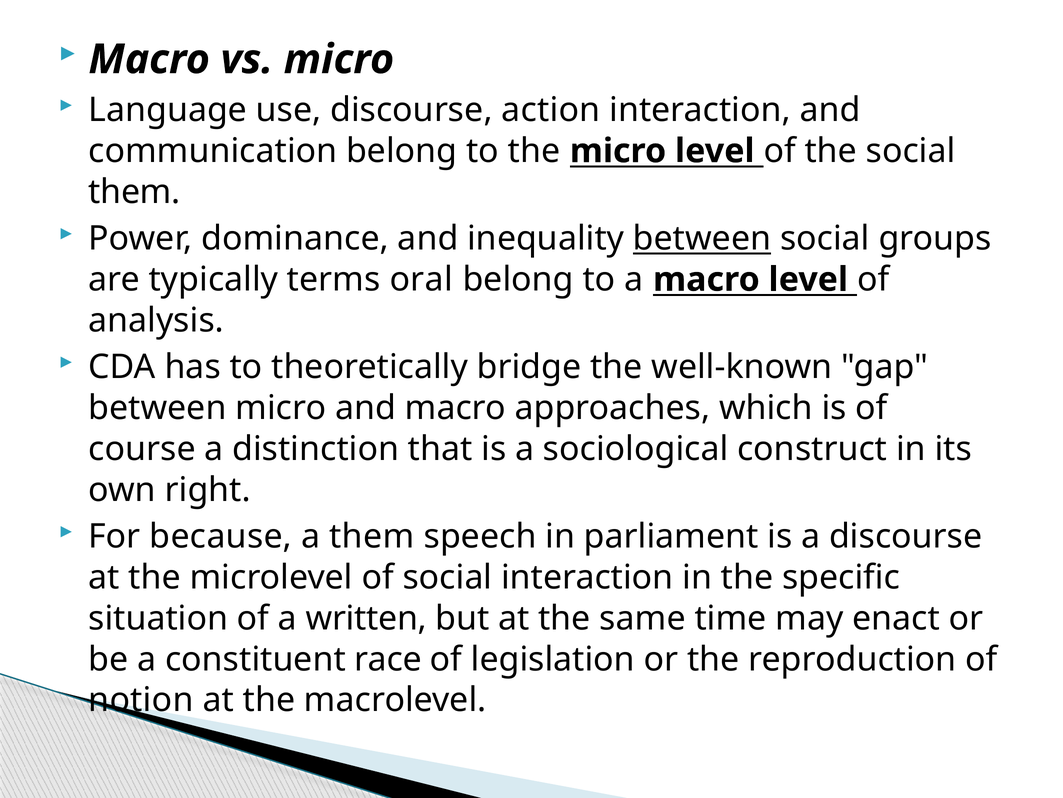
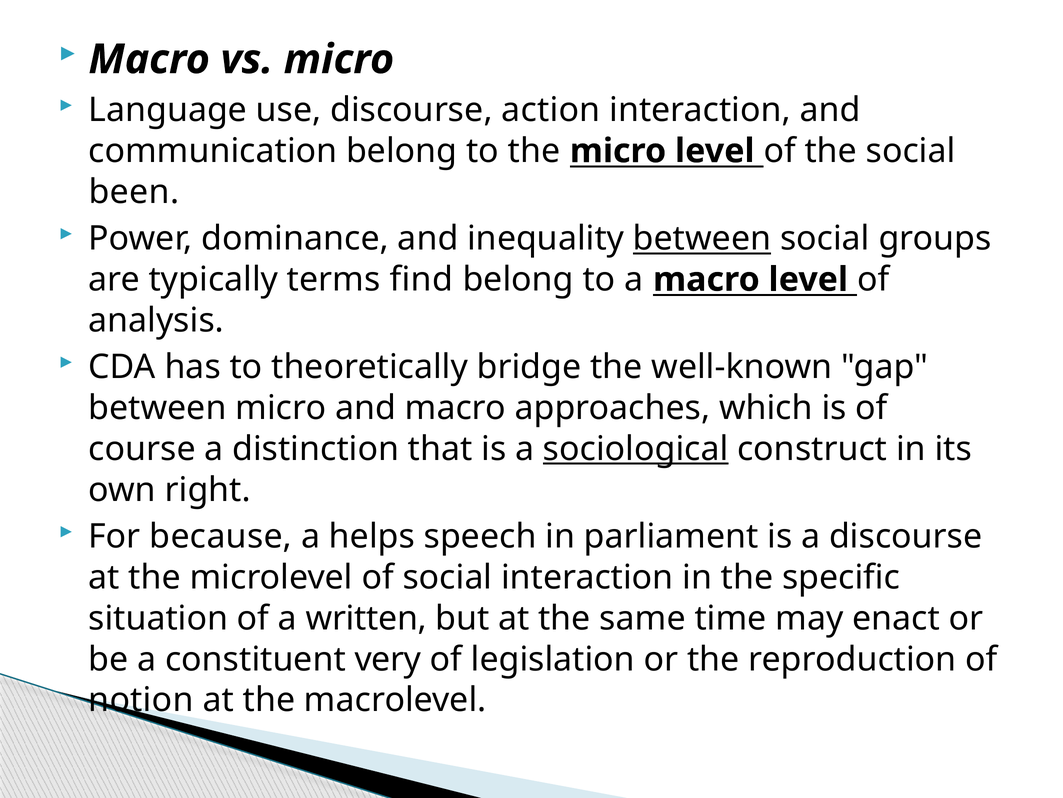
them: them -> been (134, 192)
oral: oral -> find (421, 279)
sociological underline: none -> present (636, 449)
a them: them -> helps (372, 536)
race: race -> very (388, 659)
